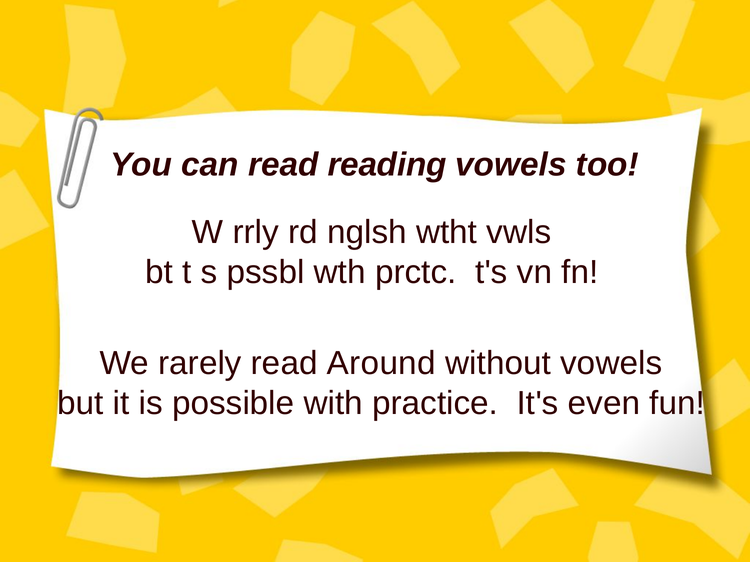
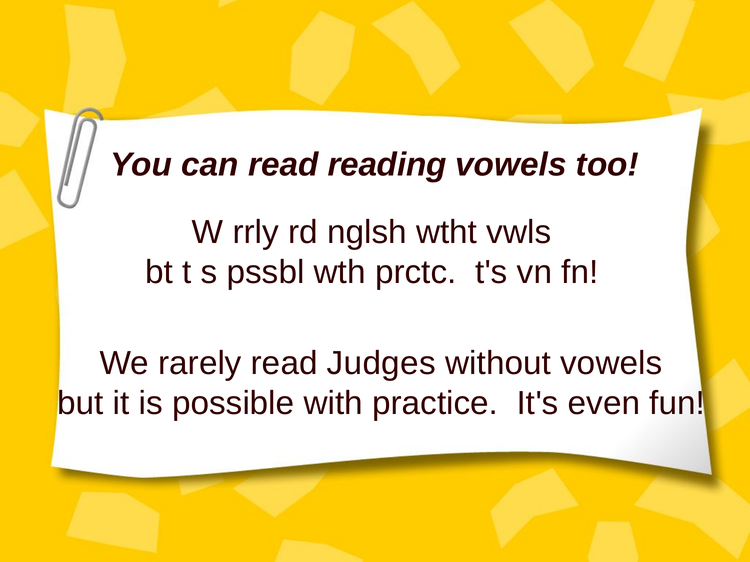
Around: Around -> Judges (381, 364)
